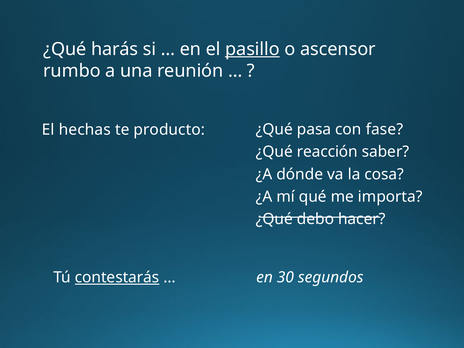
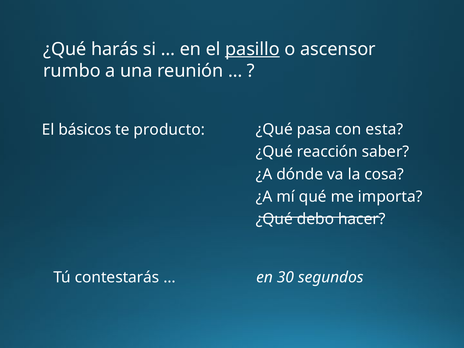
hechas: hechas -> básicos (85, 130)
fase: fase -> esta (384, 129)
contestarás underline: present -> none (117, 277)
